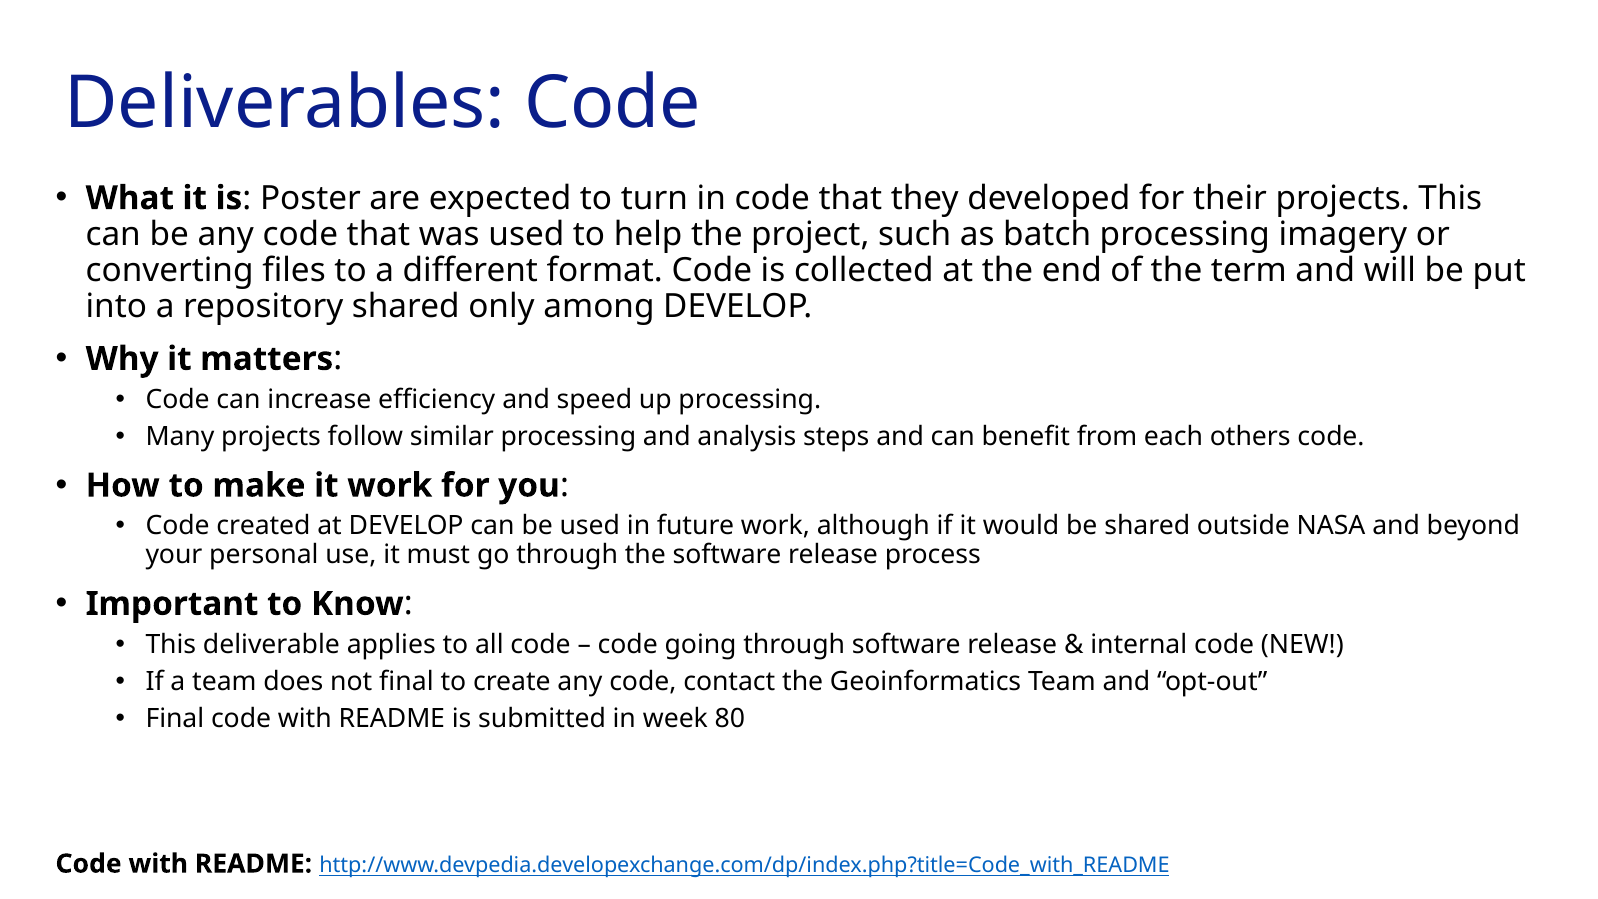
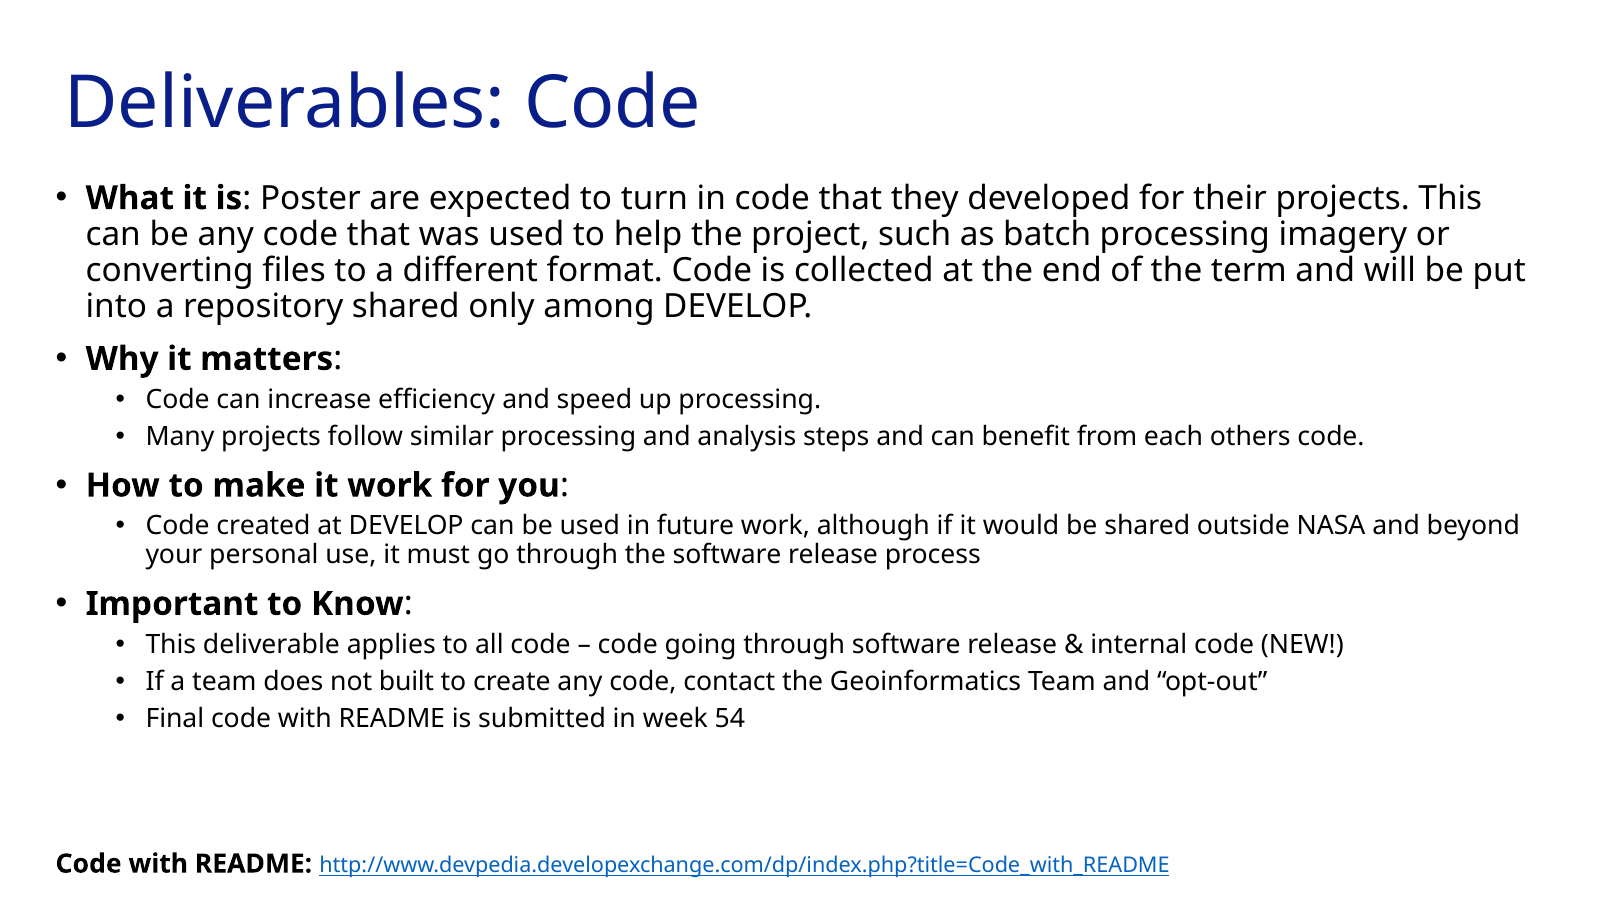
not final: final -> built (407, 681)
80: 80 -> 54 (730, 718)
